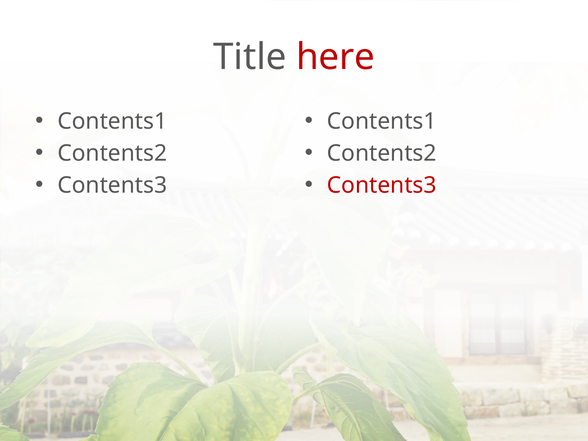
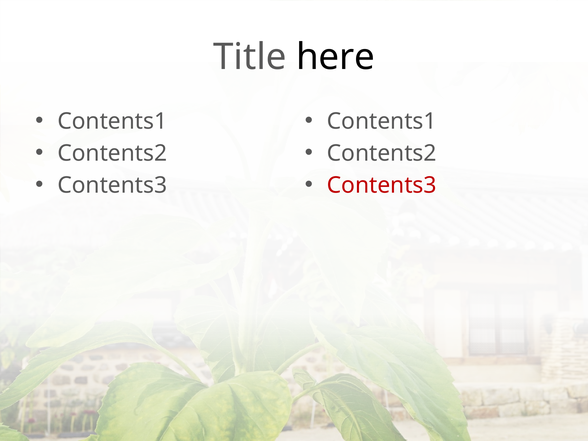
here colour: red -> black (335, 57)
